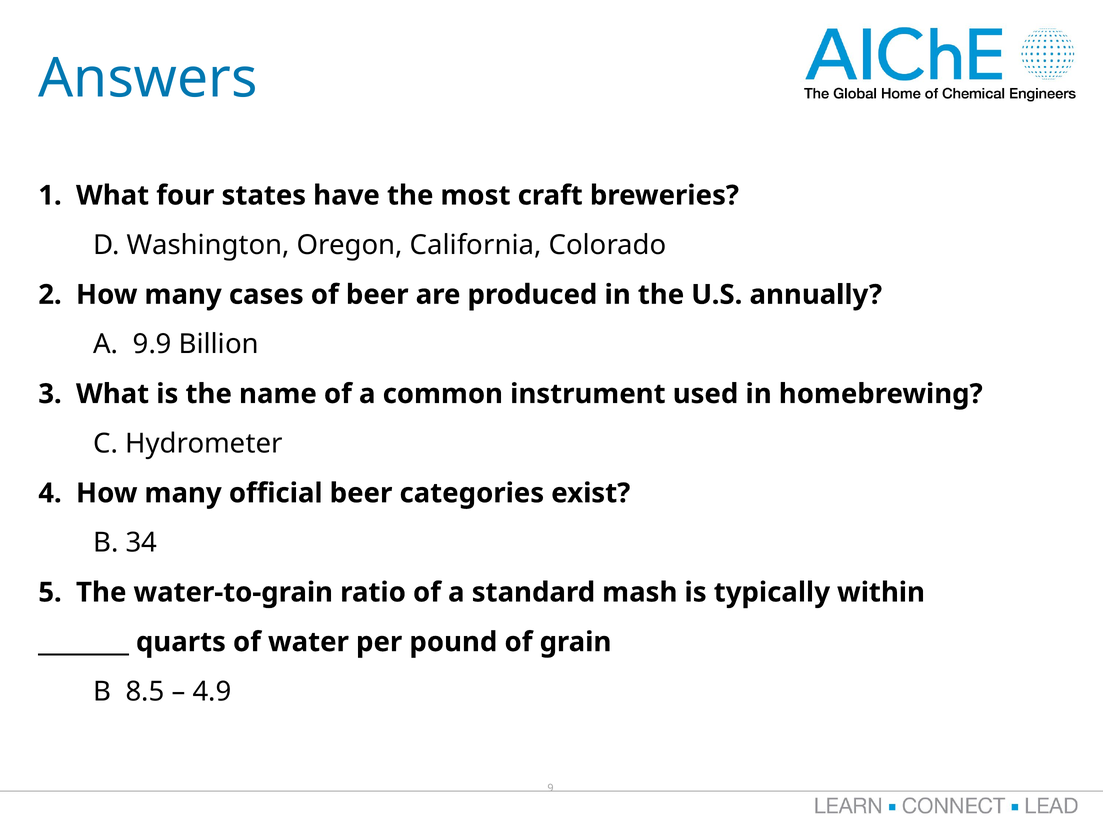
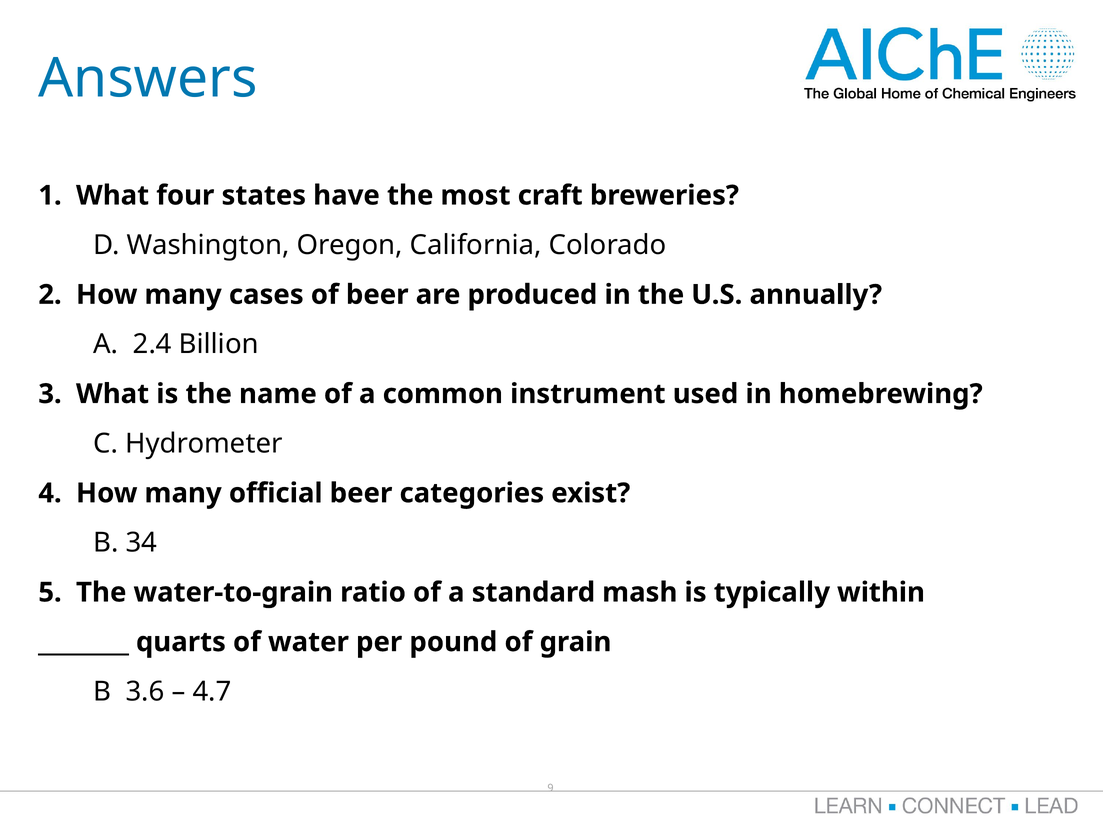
9.9: 9.9 -> 2.4 (152, 344)
8.5: 8.5 -> 3.6 (145, 692)
4.9: 4.9 -> 4.7 (212, 692)
